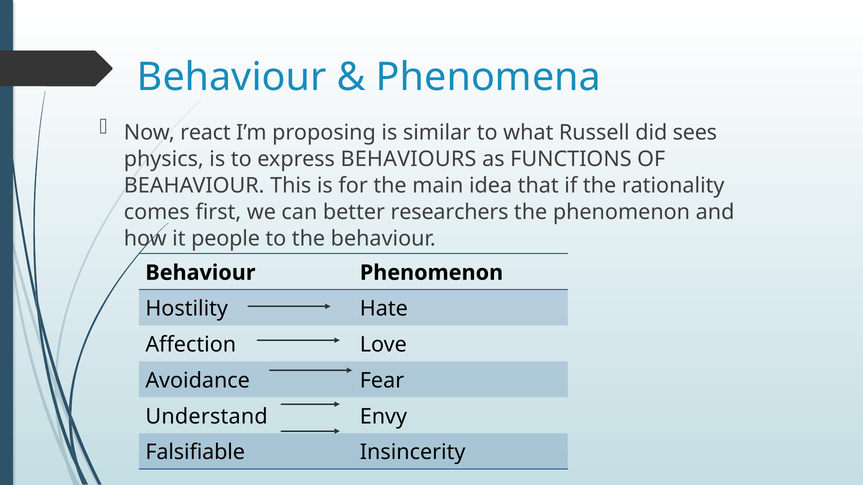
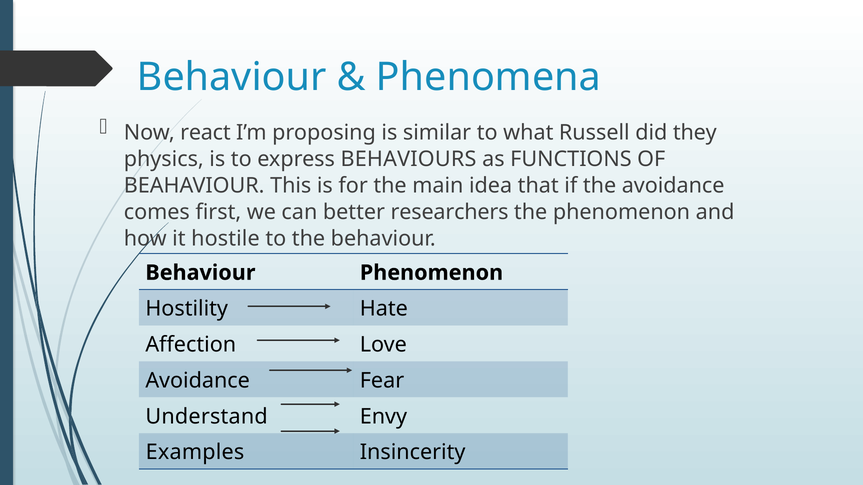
sees: sees -> they (695, 133)
the rationality: rationality -> avoidance (673, 186)
people: people -> hostile (225, 239)
Falsifiable: Falsifiable -> Examples (195, 453)
